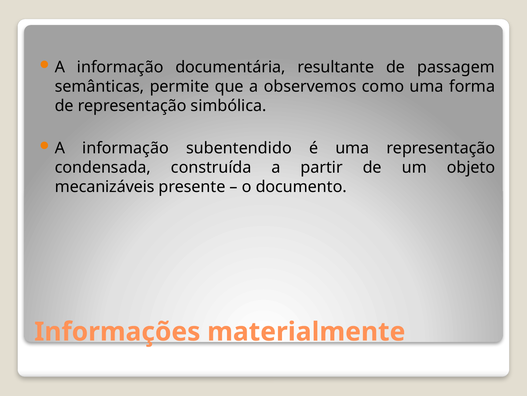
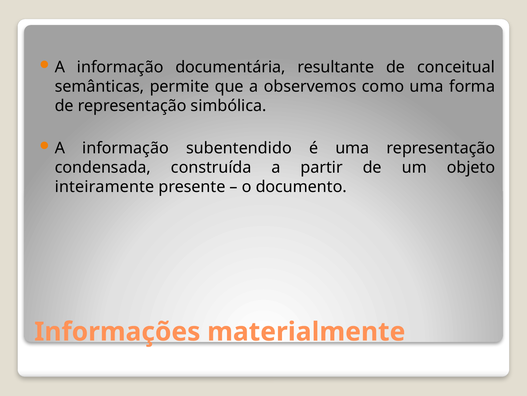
passagem: passagem -> conceitual (456, 67)
mecanizáveis: mecanizáveis -> inteiramente (105, 186)
